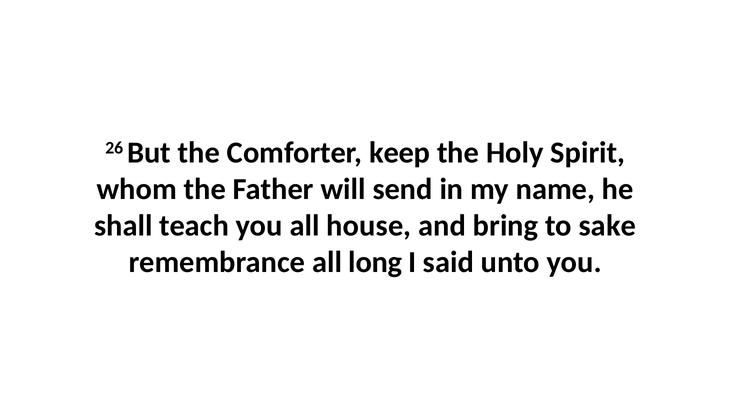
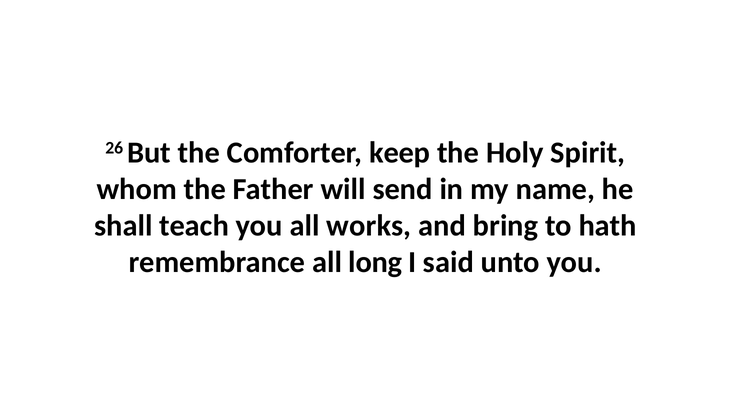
house: house -> works (369, 226)
sake: sake -> hath (607, 226)
